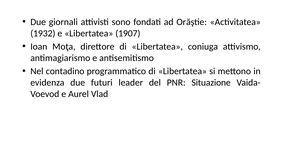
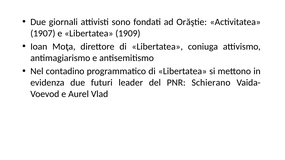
1932: 1932 -> 1907 (43, 33)
1907: 1907 -> 1909 (128, 33)
Situazione: Situazione -> Schierano (211, 83)
